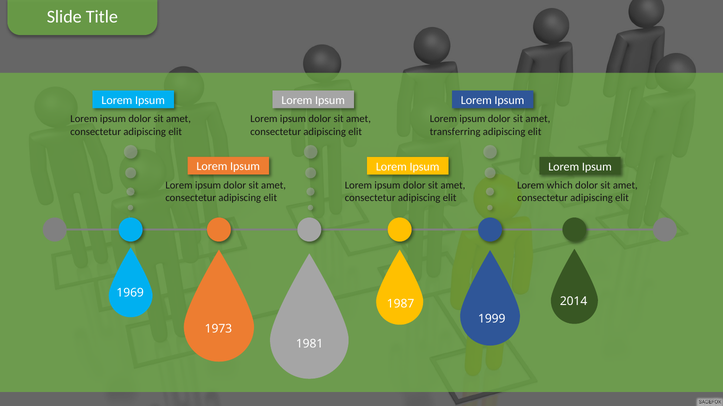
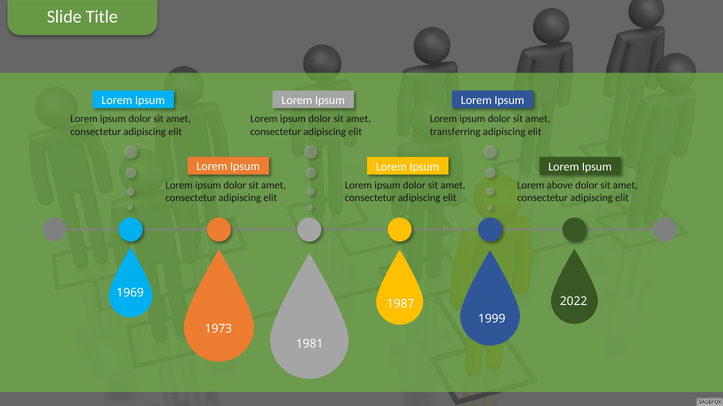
which: which -> above (560, 185)
2014: 2014 -> 2022 (574, 302)
